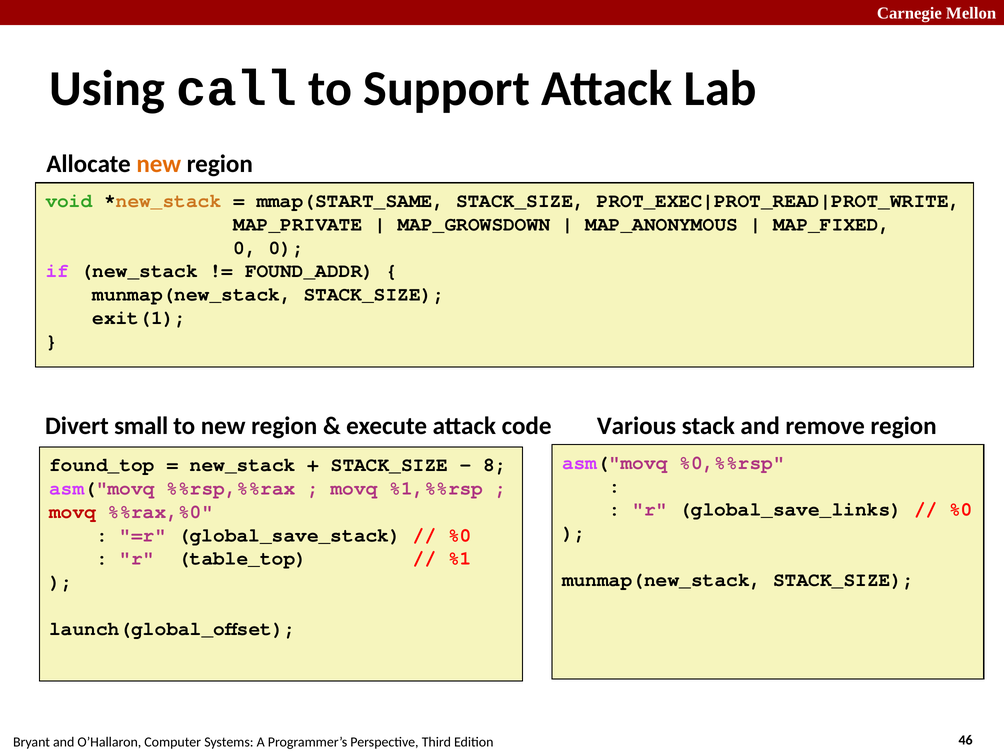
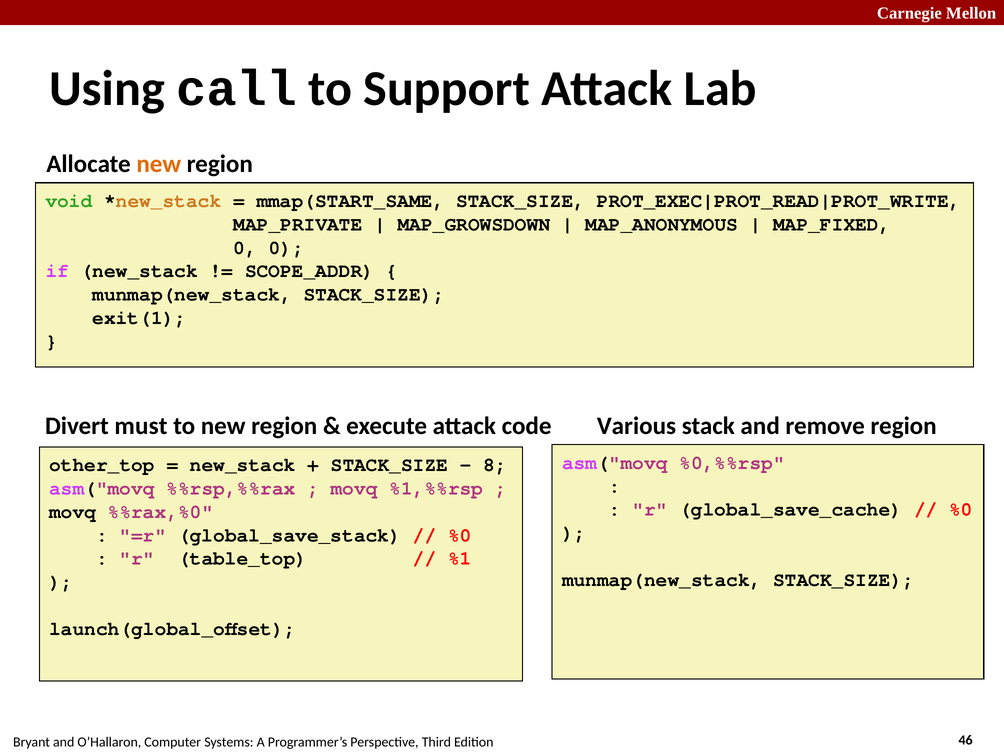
FOUND_ADDR: FOUND_ADDR -> SCOPE_ADDR (310, 271)
small: small -> must (141, 426)
found_top: found_top -> other_top (102, 465)
global_save_links: global_save_links -> global_save_cache (791, 510)
movq colour: red -> black (73, 512)
